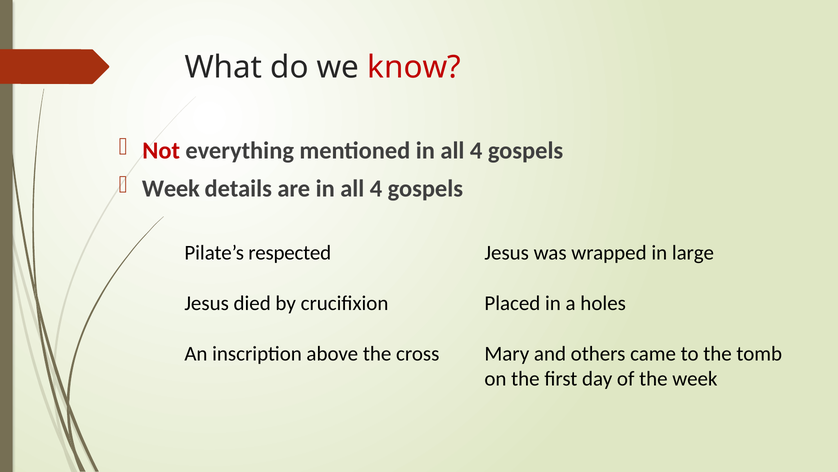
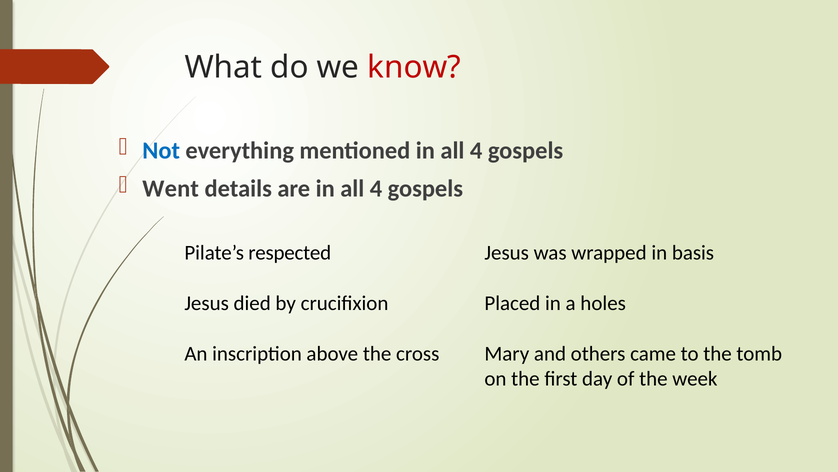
Not colour: red -> blue (161, 150)
Week: Week -> Went (171, 189)
large: large -> basis (693, 253)
